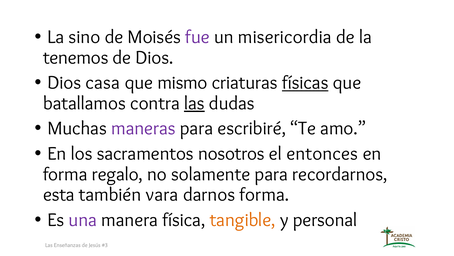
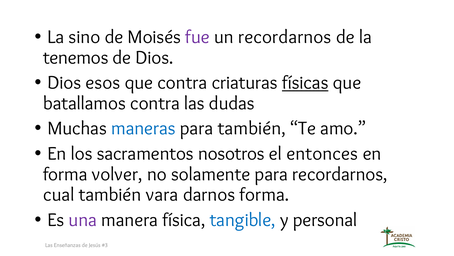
un misericordia: misericordia -> recordarnos (285, 37)
casa: casa -> esos (103, 83)
que mismo: mismo -> contra (182, 83)
las underline: present -> none (194, 103)
maneras colour: purple -> blue (143, 128)
para escribiré: escribiré -> también (252, 128)
regalo: regalo -> volver (117, 174)
esta: esta -> cual (59, 194)
tangible colour: orange -> blue (243, 219)
